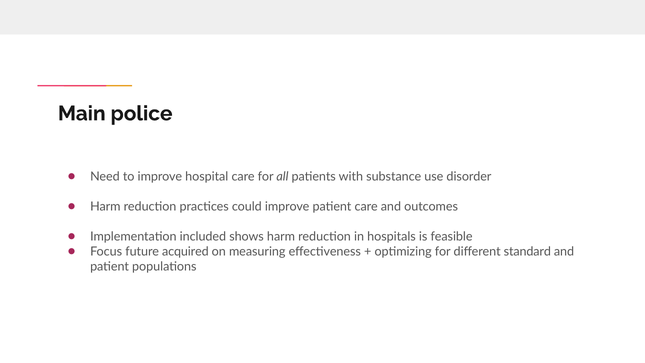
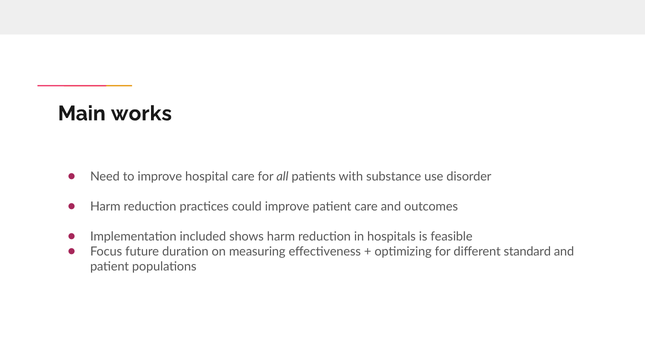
police: police -> works (141, 113)
acquired: acquired -> duration (185, 251)
